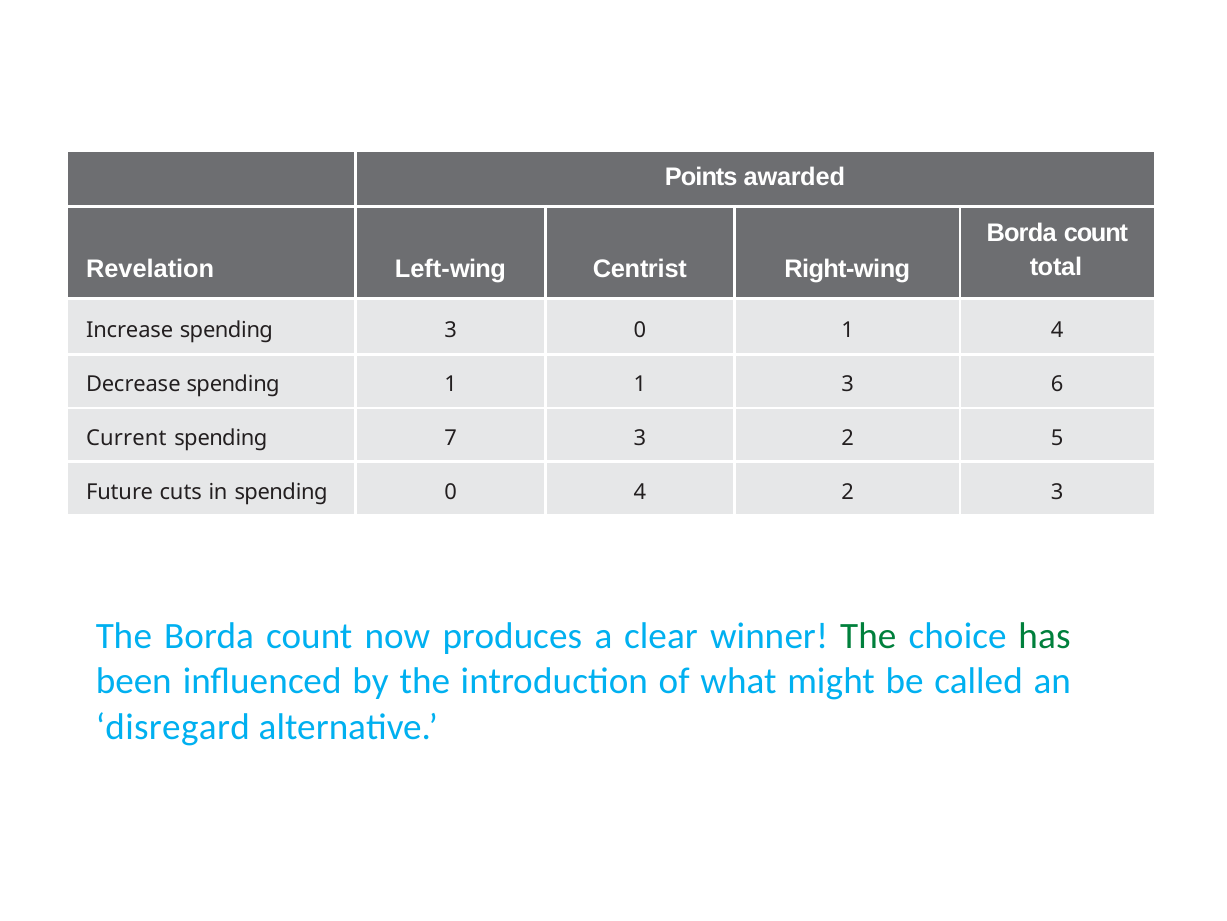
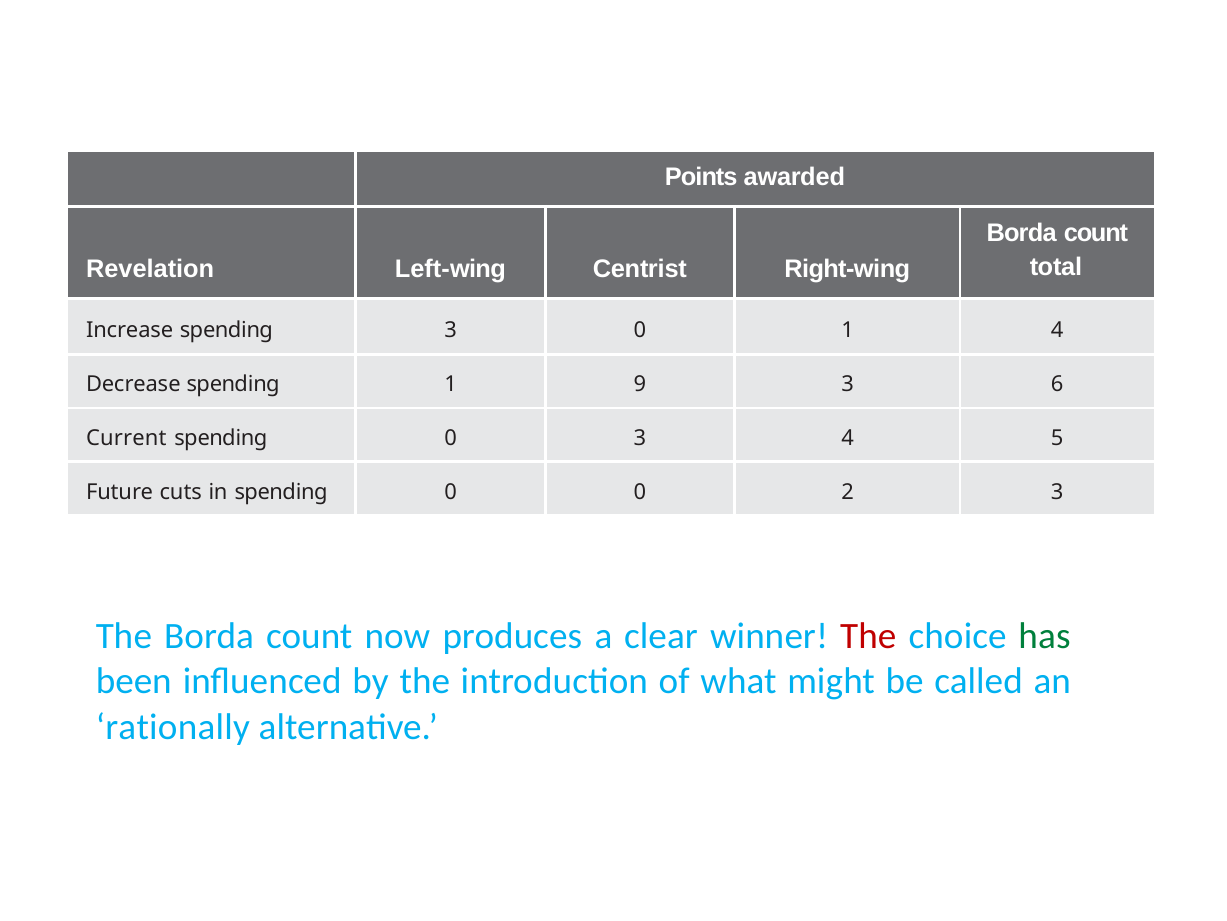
1 1: 1 -> 9 (640, 384)
Current spending 7: 7 -> 0 (451, 438)
3 2: 2 -> 4 (848, 438)
0 4: 4 -> 0 (640, 492)
The colour: green -> red (868, 636)
disregard: disregard -> rationally (173, 727)
